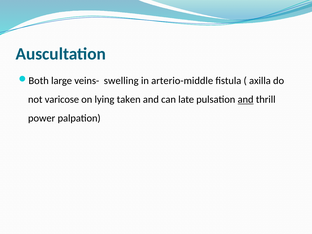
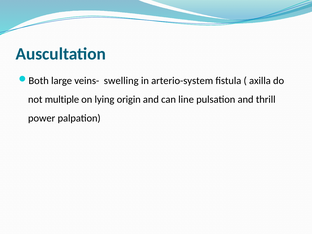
arterio-middle: arterio-middle -> arterio-system (182, 81)
varicose: varicose -> multiple (62, 100)
taken: taken -> origin (129, 100)
late: late -> line (186, 100)
and underline: present -> none (246, 100)
